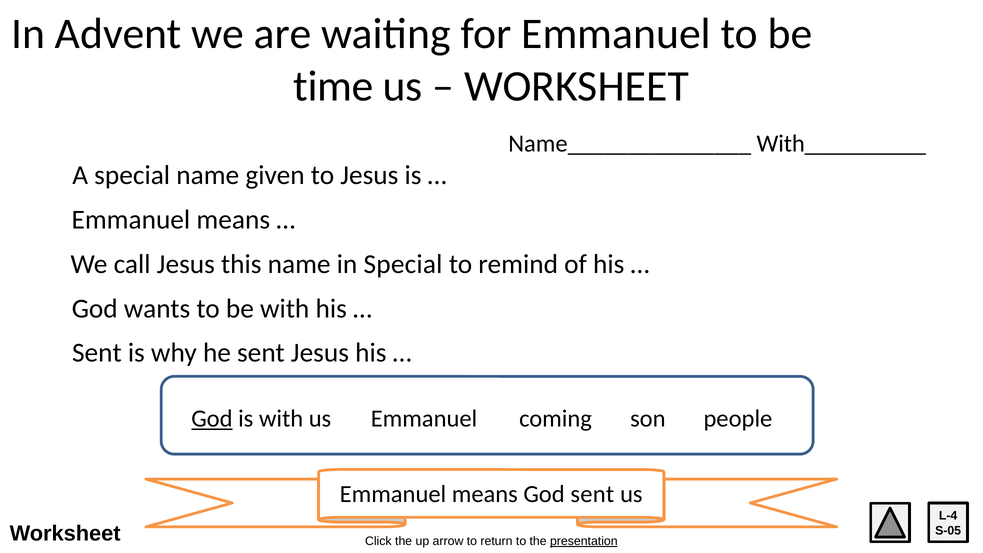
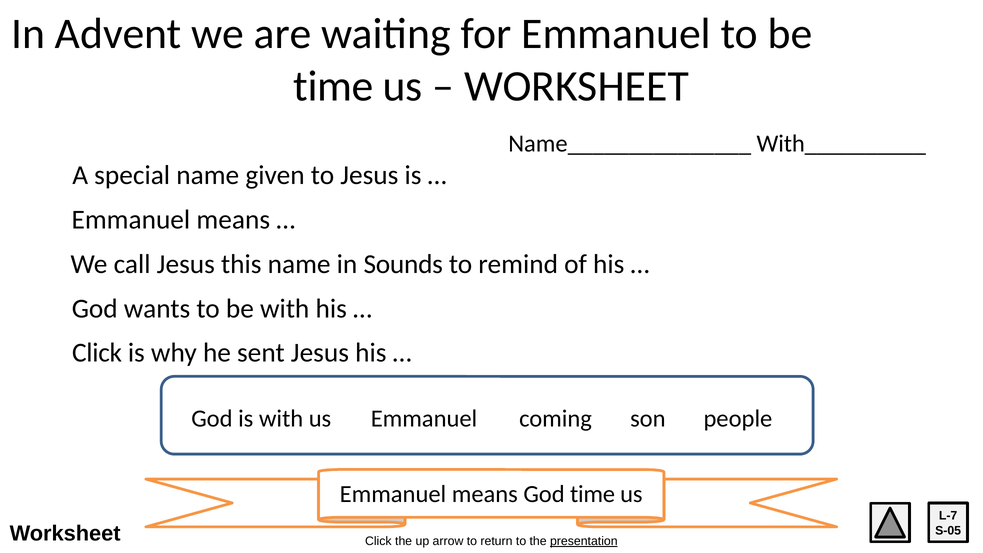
in Special: Special -> Sounds (403, 264)
Sent: Sent -> Click (97, 353)
God underline: present -> none (212, 418)
God sent: sent -> time (593, 494)
L-4: L-4 -> L-7 (948, 516)
